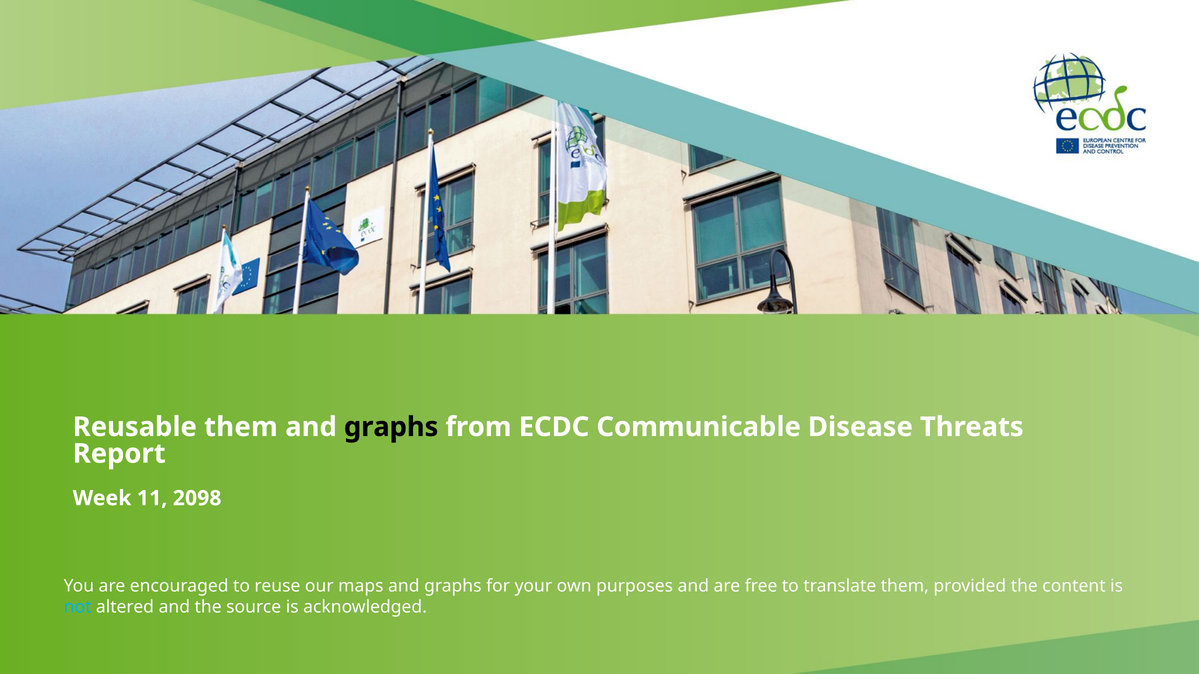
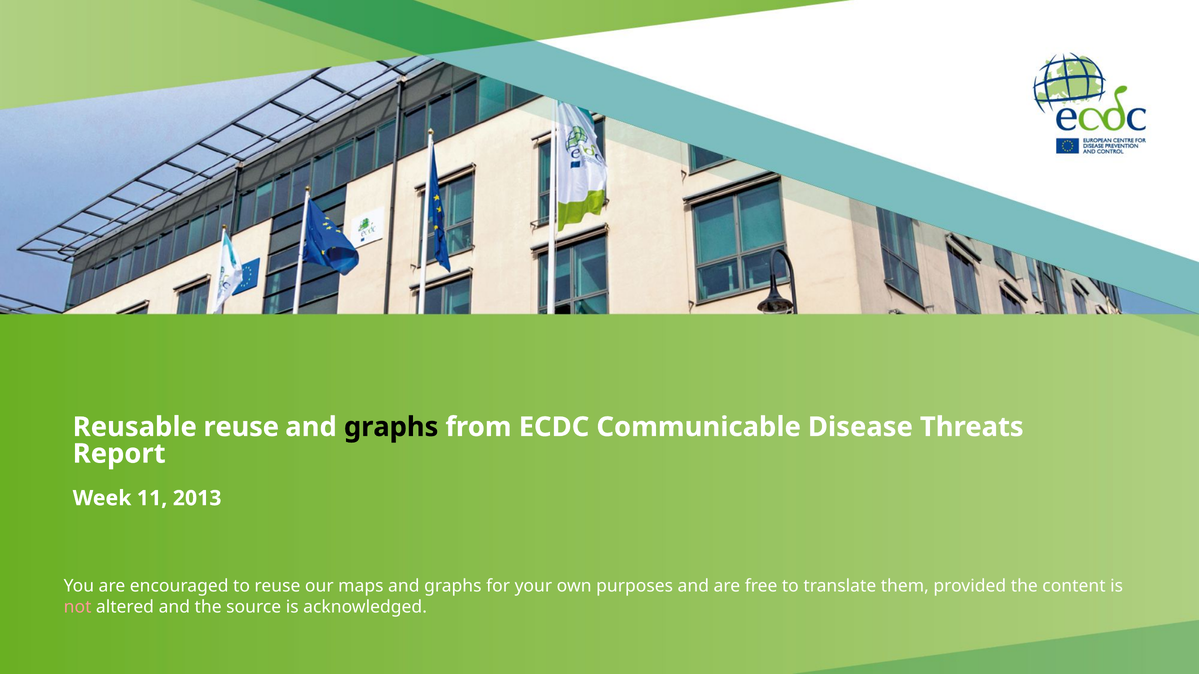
Reusable them: them -> reuse (241, 427)
2098: 2098 -> 2013 (197, 499)
not colour: light blue -> pink (78, 607)
